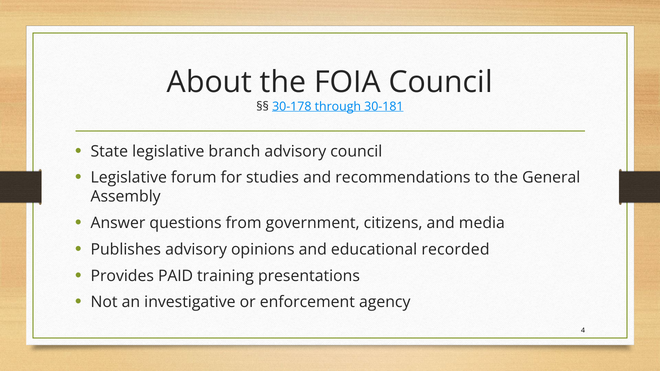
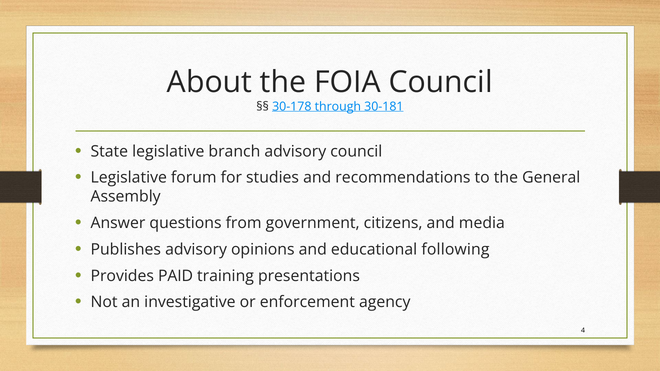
recorded: recorded -> following (455, 250)
